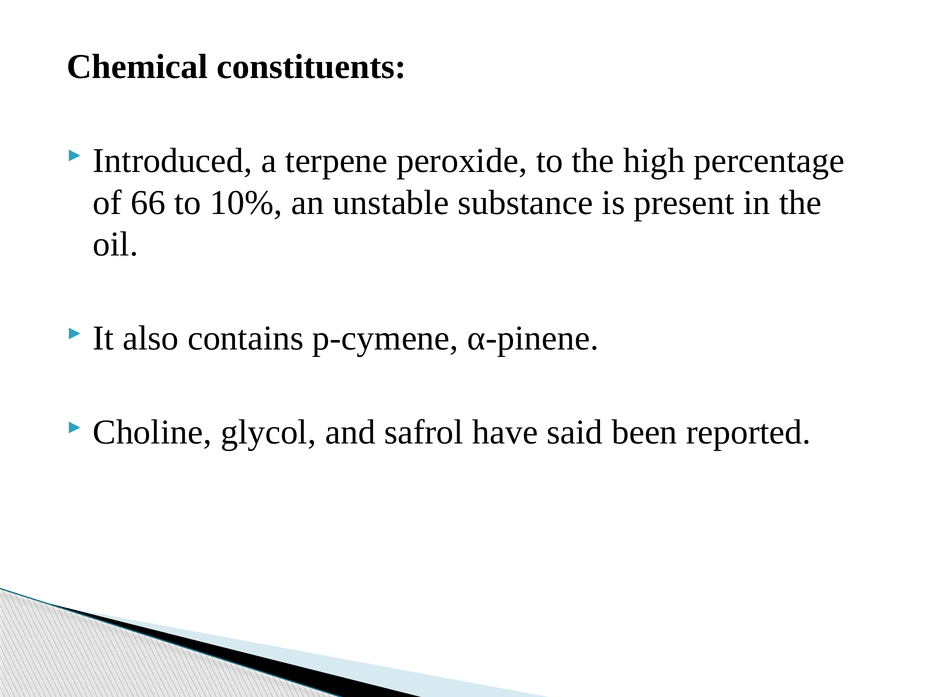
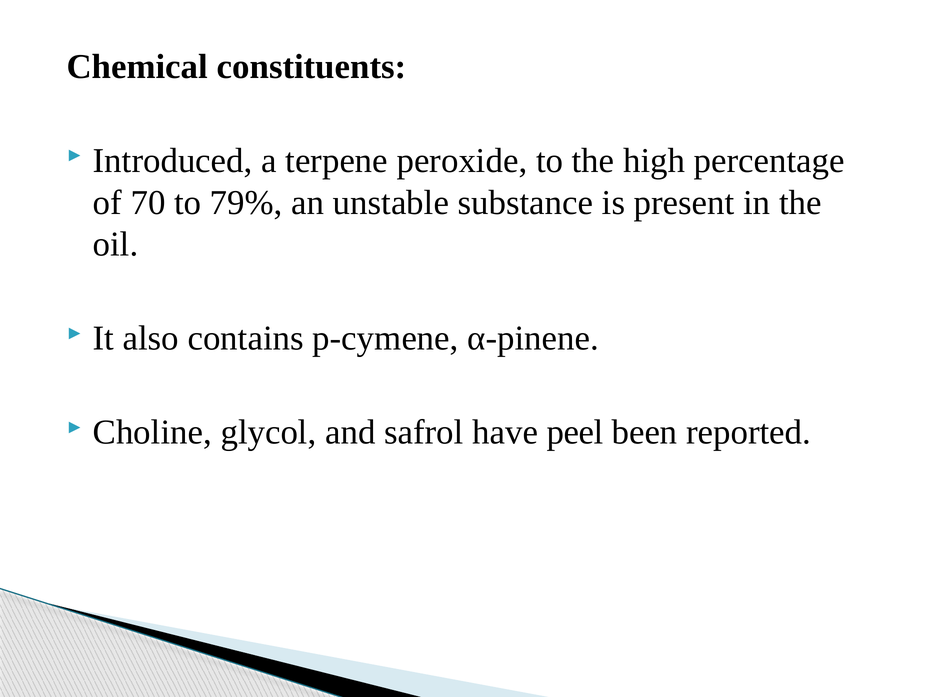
66: 66 -> 70 (148, 203)
10%: 10% -> 79% (246, 203)
said: said -> peel (575, 433)
